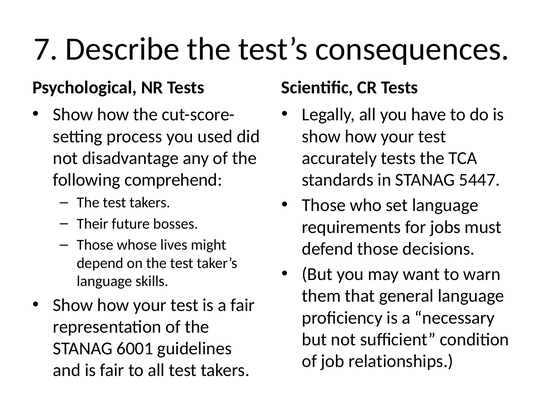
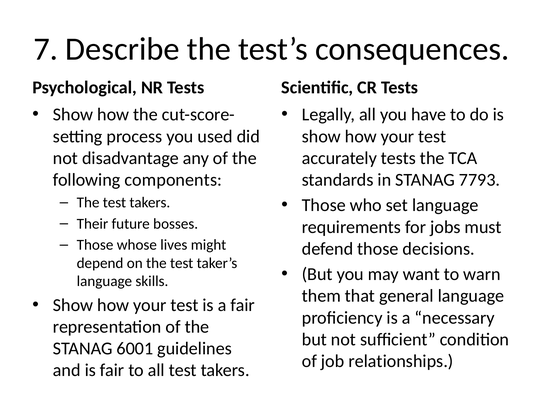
comprehend: comprehend -> components (173, 180)
5447: 5447 -> 7793 (479, 180)
